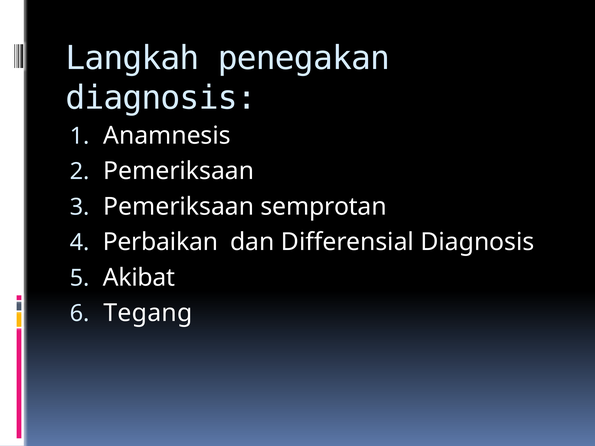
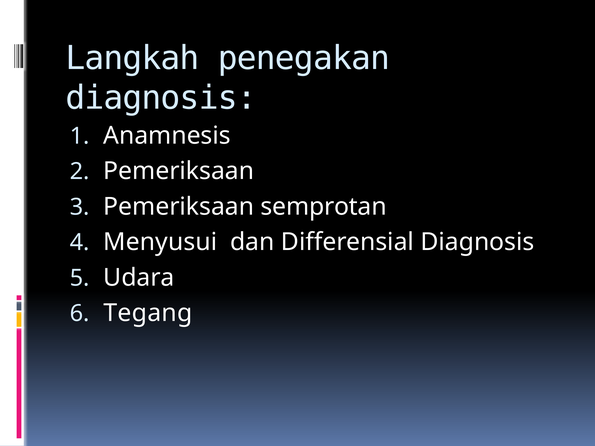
Perbaikan: Perbaikan -> Menyusui (160, 242)
Akibat: Akibat -> Udara (139, 278)
